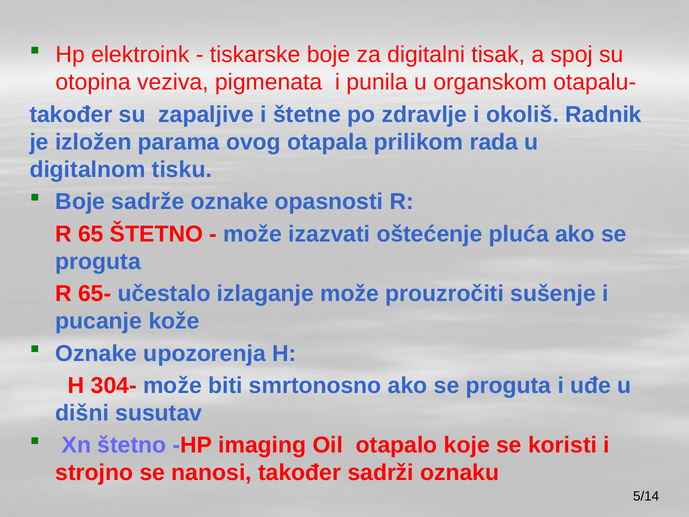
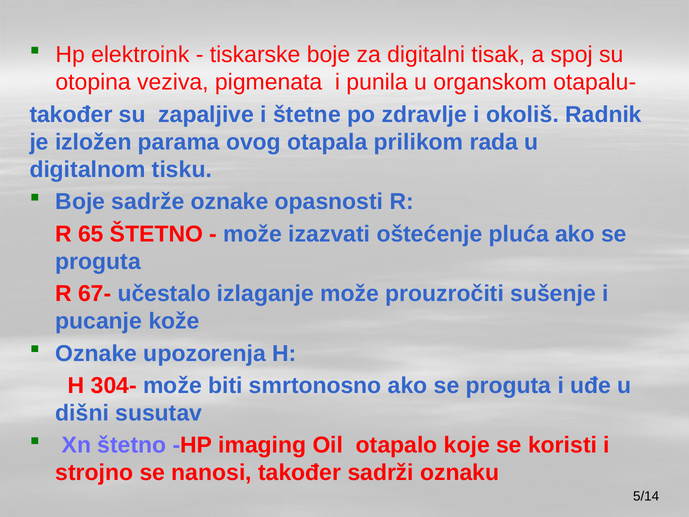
65-: 65- -> 67- (95, 294)
